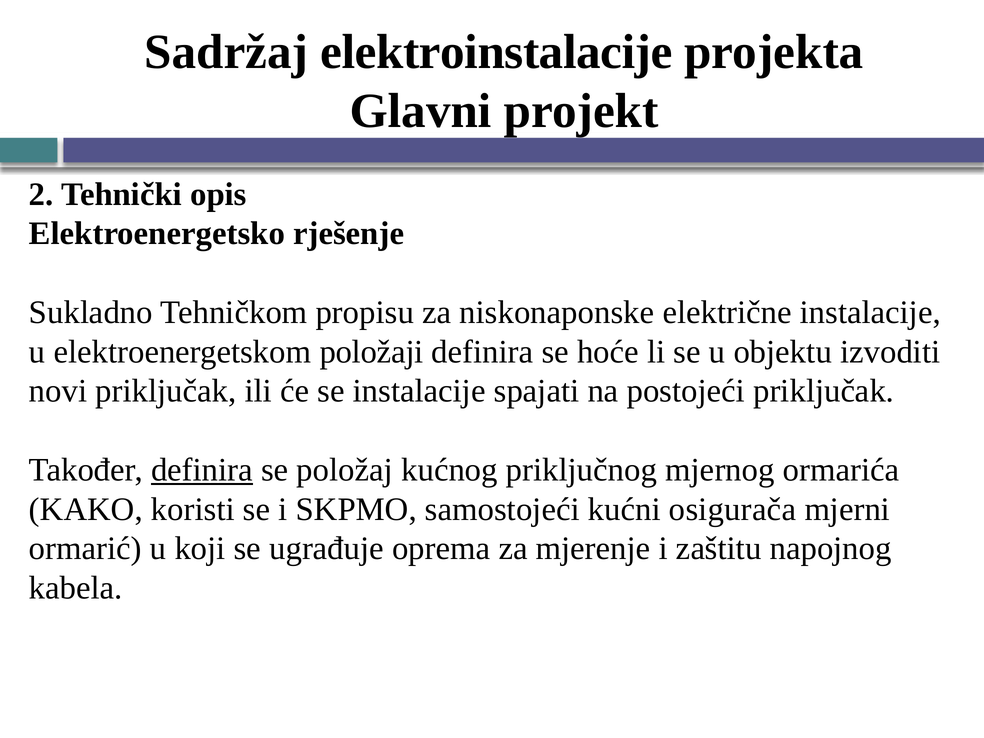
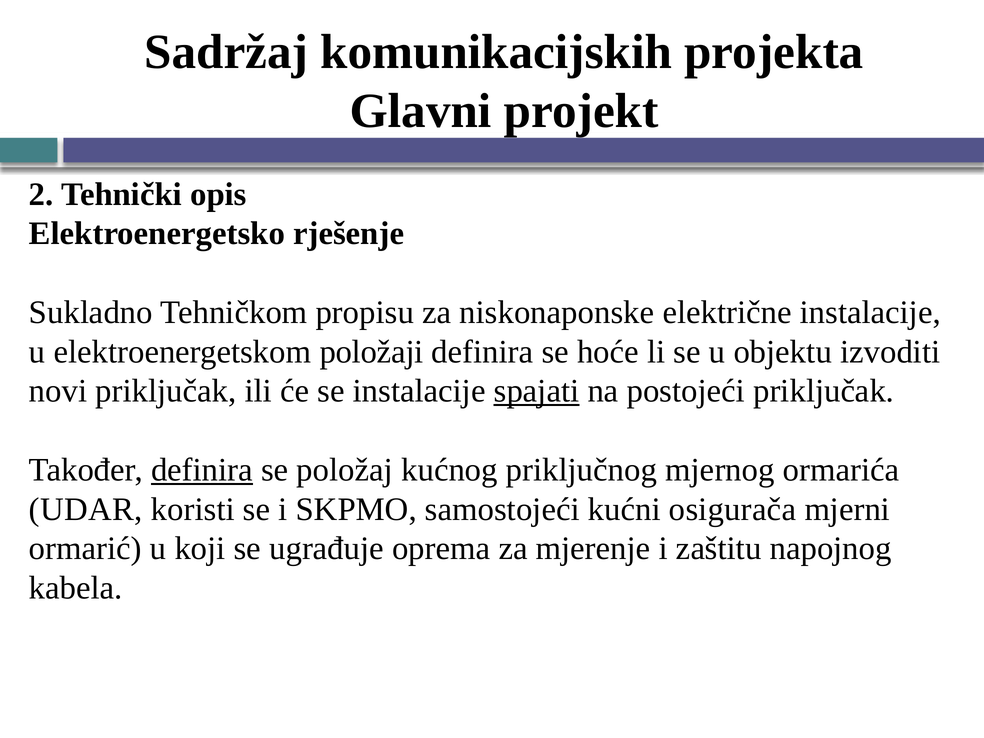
elektroinstalacije: elektroinstalacije -> komunikacijskih (496, 52)
spajati underline: none -> present (537, 391)
KAKO: KAKO -> UDAR (86, 509)
